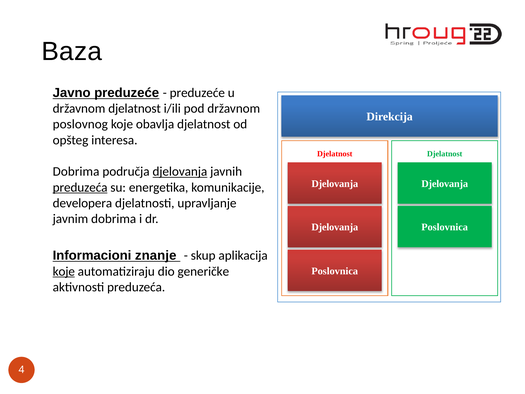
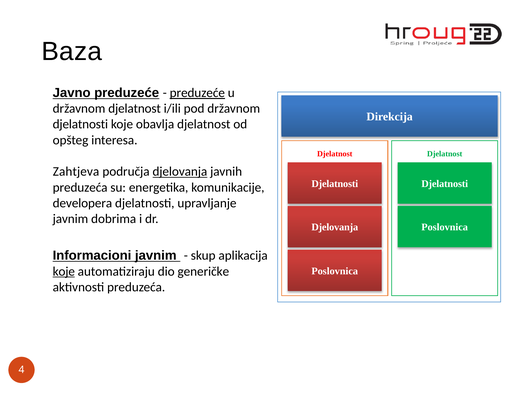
preduzeće underline: none -> present (197, 93)
poslovnog: poslovnog -> djelatnosti (80, 124)
Dobrima: Dobrima -> Zahtjeva (76, 172)
Djelovanja: Djelovanja -> Djelatnosti (335, 184)
Djelovanja: Djelovanja -> Djelatnosti (445, 184)
preduzeća underline: present -> none (80, 187)
Informacioni znanje: znanje -> javnim (156, 256)
